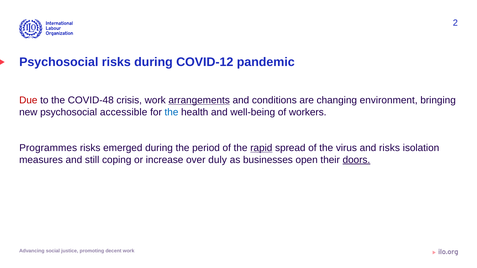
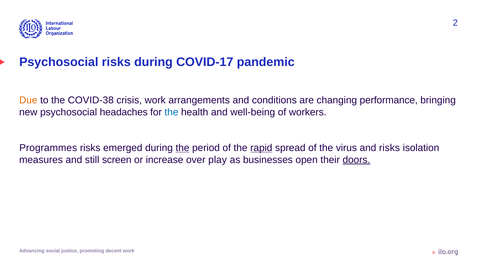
COVID-12: COVID-12 -> COVID-17 (205, 62)
Due colour: red -> orange (28, 100)
COVID-48: COVID-48 -> COVID-38 (91, 100)
arrangements underline: present -> none (199, 100)
environment: environment -> performance (389, 100)
accessible: accessible -> headaches (124, 112)
the underline: none -> present (183, 148)
coping: coping -> screen (117, 160)
duly: duly -> play (218, 160)
